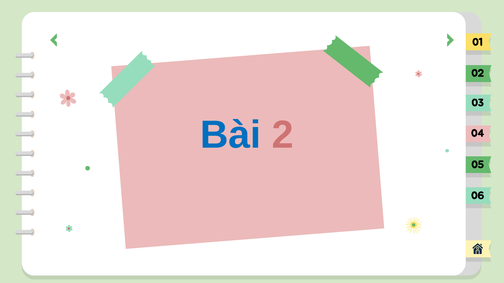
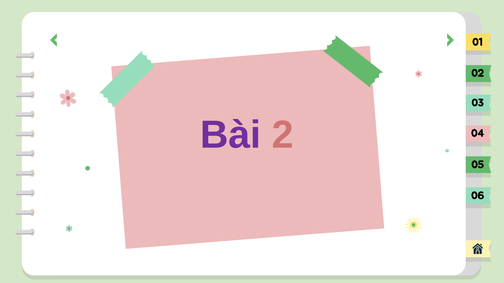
Bài colour: blue -> purple (231, 135)
